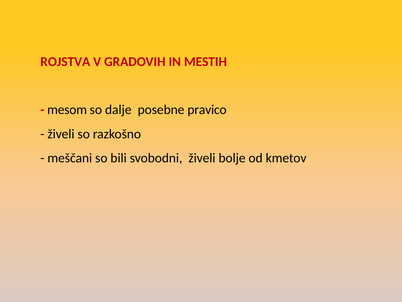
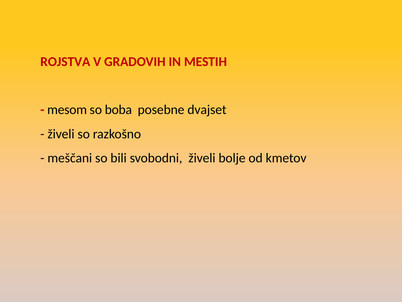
dalje: dalje -> boba (118, 110)
pravico: pravico -> dvajset (207, 110)
